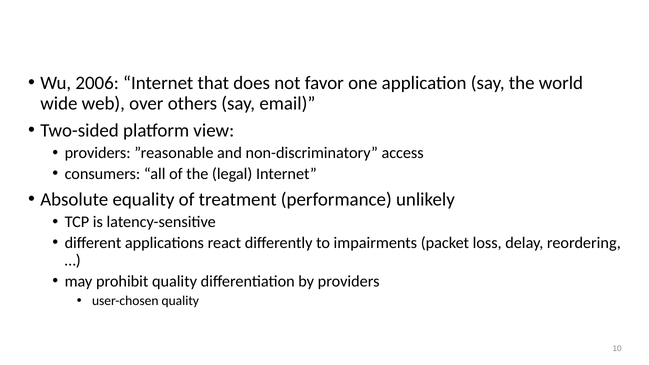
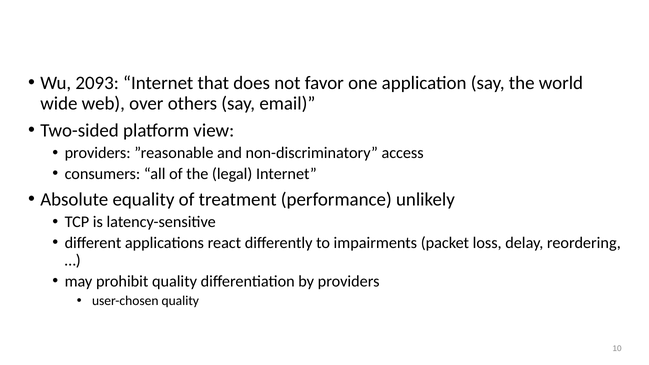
2006: 2006 -> 2093 (97, 83)
